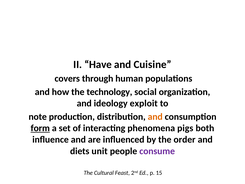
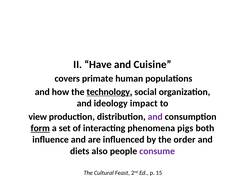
through: through -> primate (98, 78)
technology underline: none -> present (109, 92)
exploit: exploit -> impact (144, 103)
note: note -> view (38, 117)
and colour: orange -> purple (155, 117)
unit: unit -> also (100, 151)
